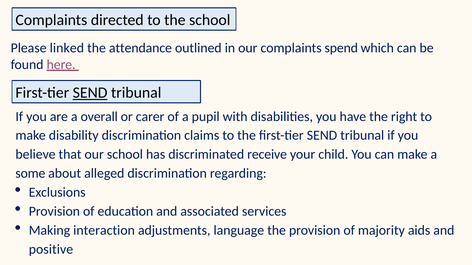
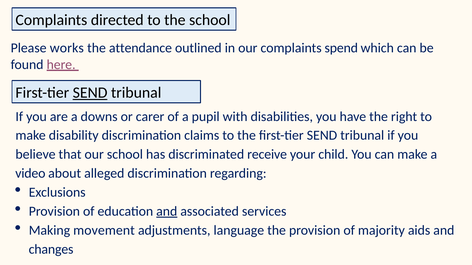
linked: linked -> works (67, 48)
overall: overall -> downs (99, 117)
some: some -> video (30, 174)
and underline: none -> present (167, 212)
interaction: interaction -> movement (104, 231)
positive: positive -> changes (51, 250)
